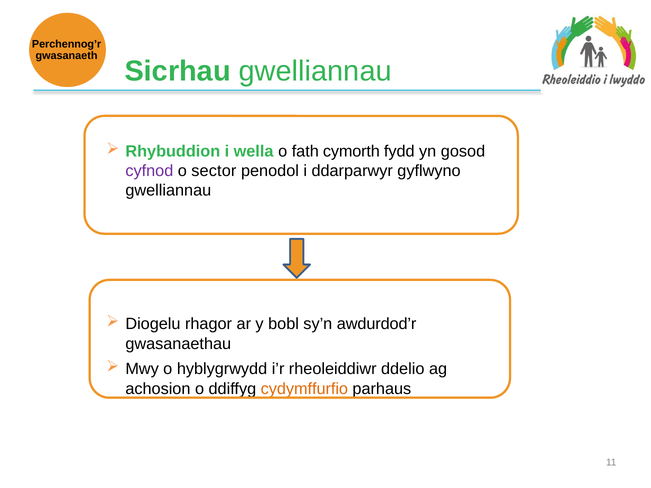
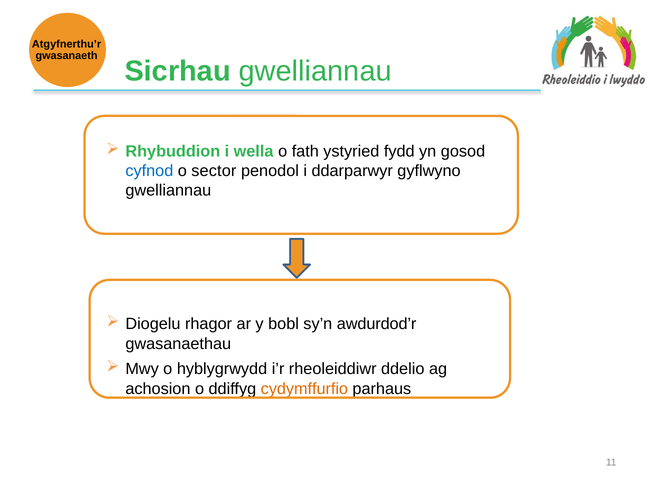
Perchennog’r: Perchennog’r -> Atgyfnerthu’r (67, 44)
cymorth: cymorth -> ystyried (351, 152)
cyfnod colour: purple -> blue (149, 171)
